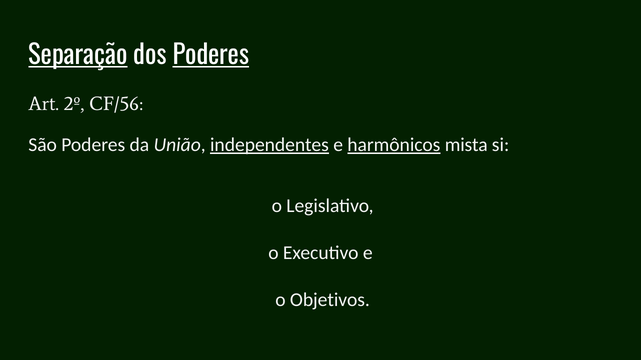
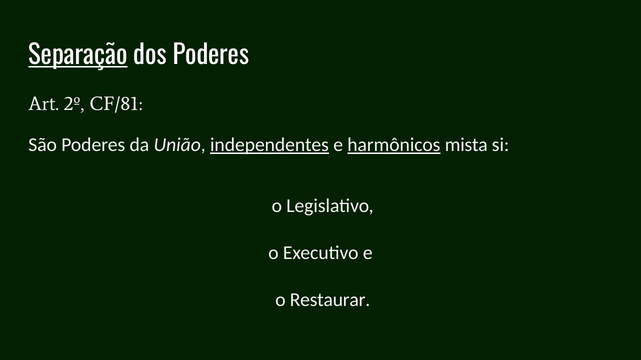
Poderes underline: present -> none (211, 55)
CF/56: CF/56 -> CF/81 (116, 104)
Objetivos: Objetivos -> Restaurar (330, 300)
